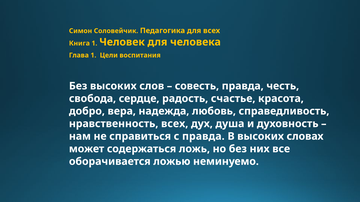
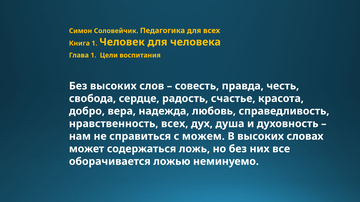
с правда: правда -> можем (203, 137)
